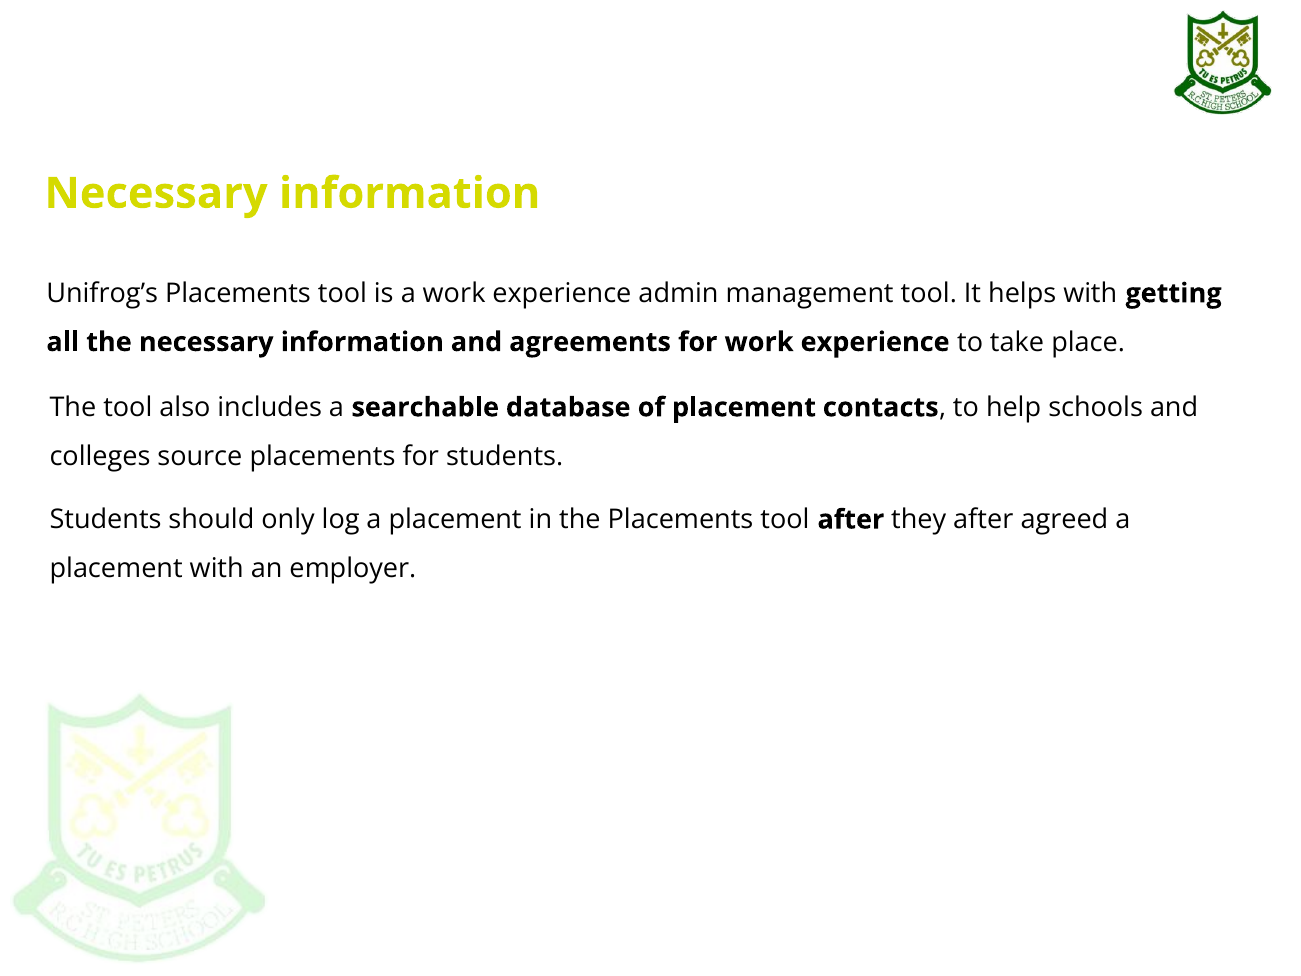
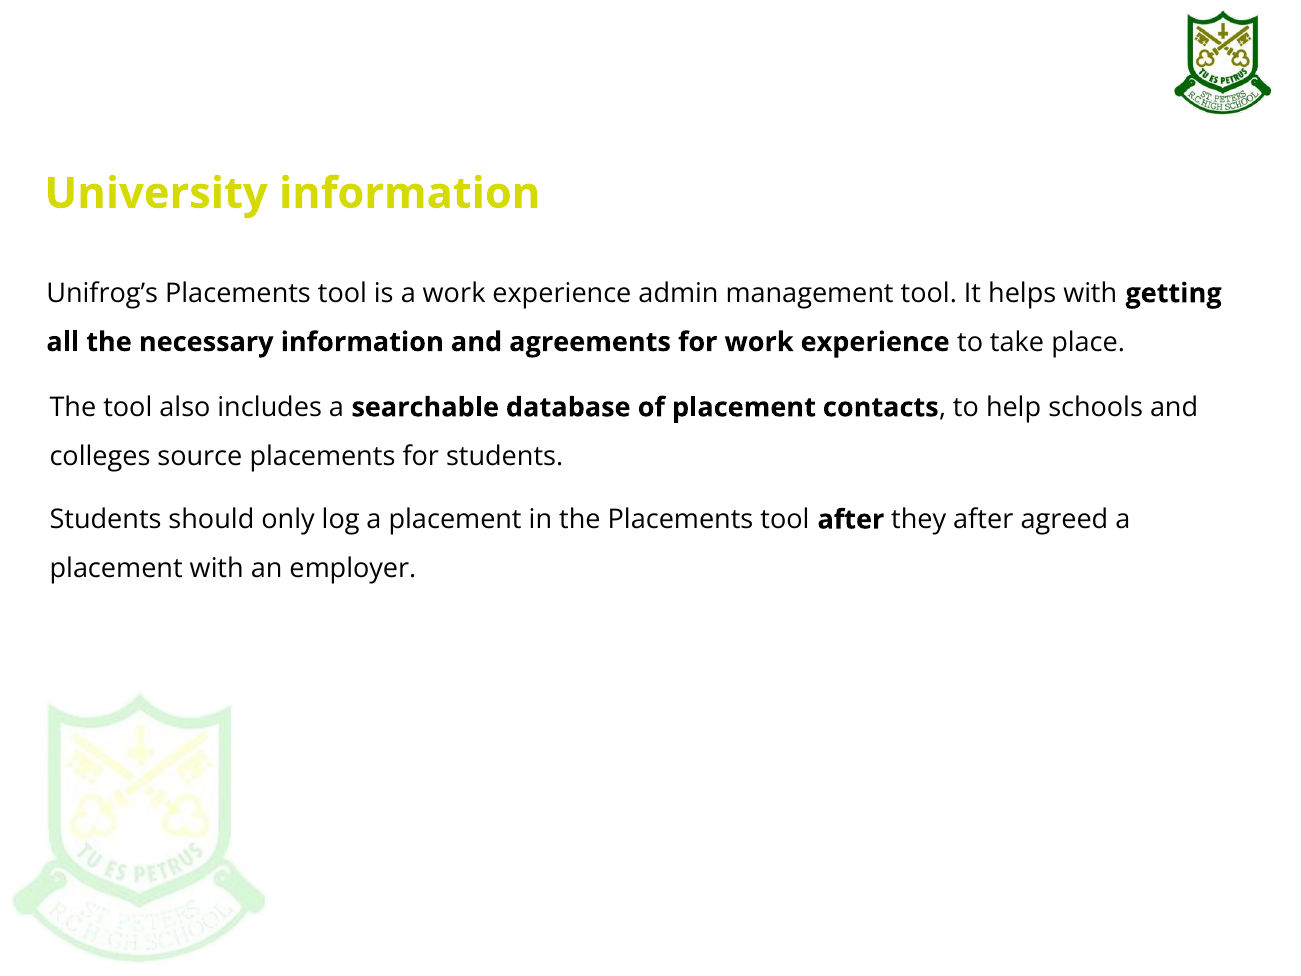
Necessary: Necessary -> University (156, 193)
